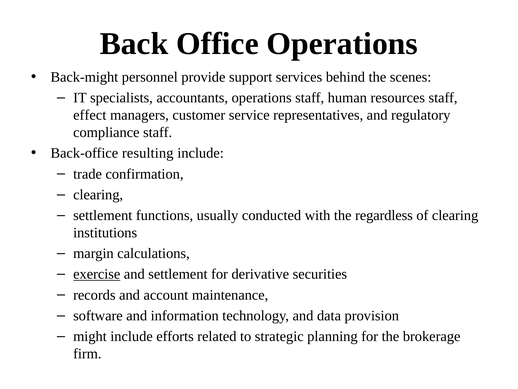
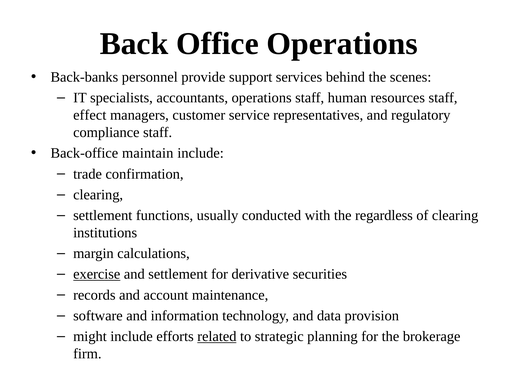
Back-might: Back-might -> Back-banks (84, 77)
resulting: resulting -> maintain (148, 153)
related underline: none -> present (217, 336)
